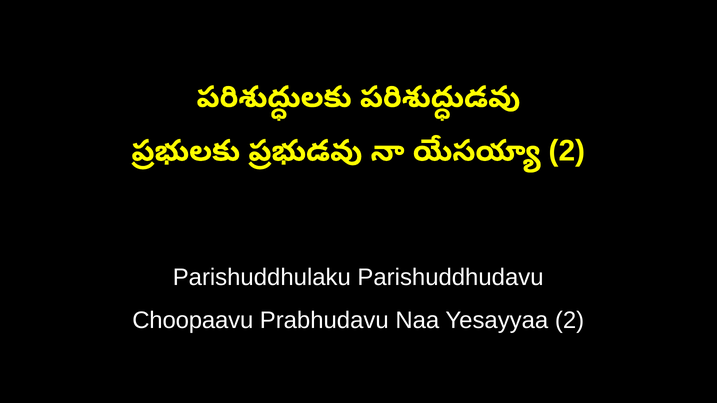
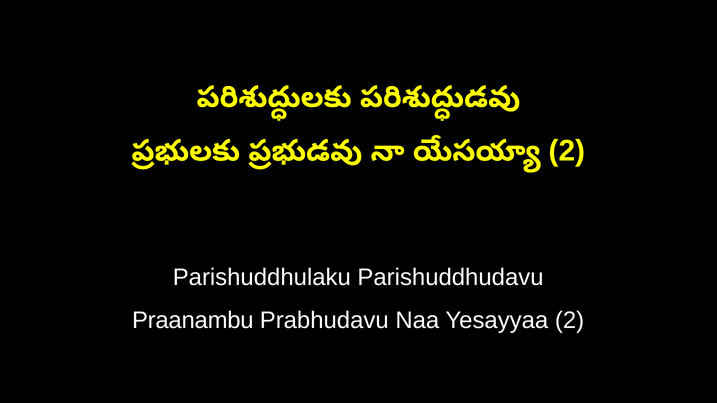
Choopaavu: Choopaavu -> Praanambu (193, 321)
